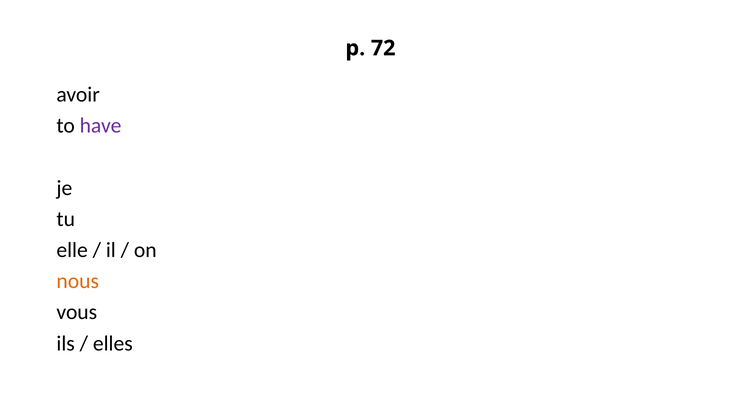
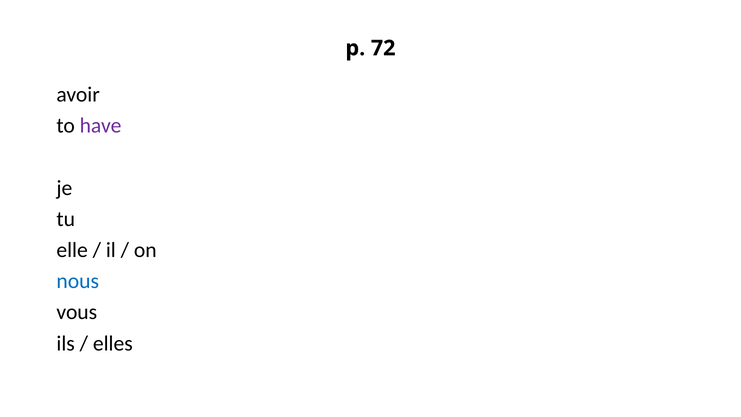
nous colour: orange -> blue (78, 281)
